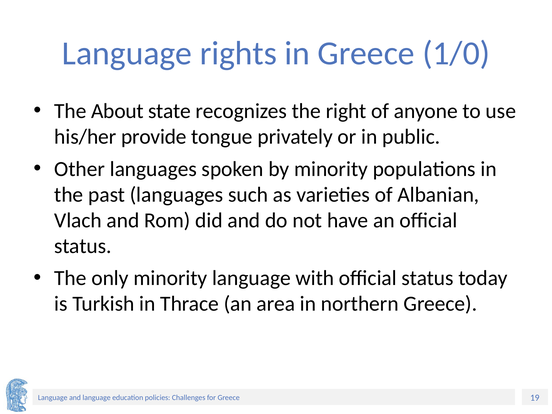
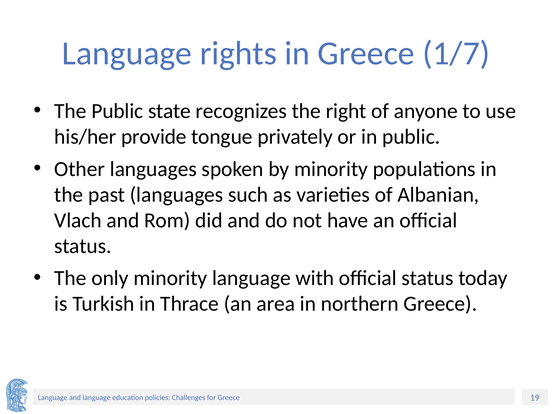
1/0: 1/0 -> 1/7 (456, 53)
The About: About -> Public (117, 111)
